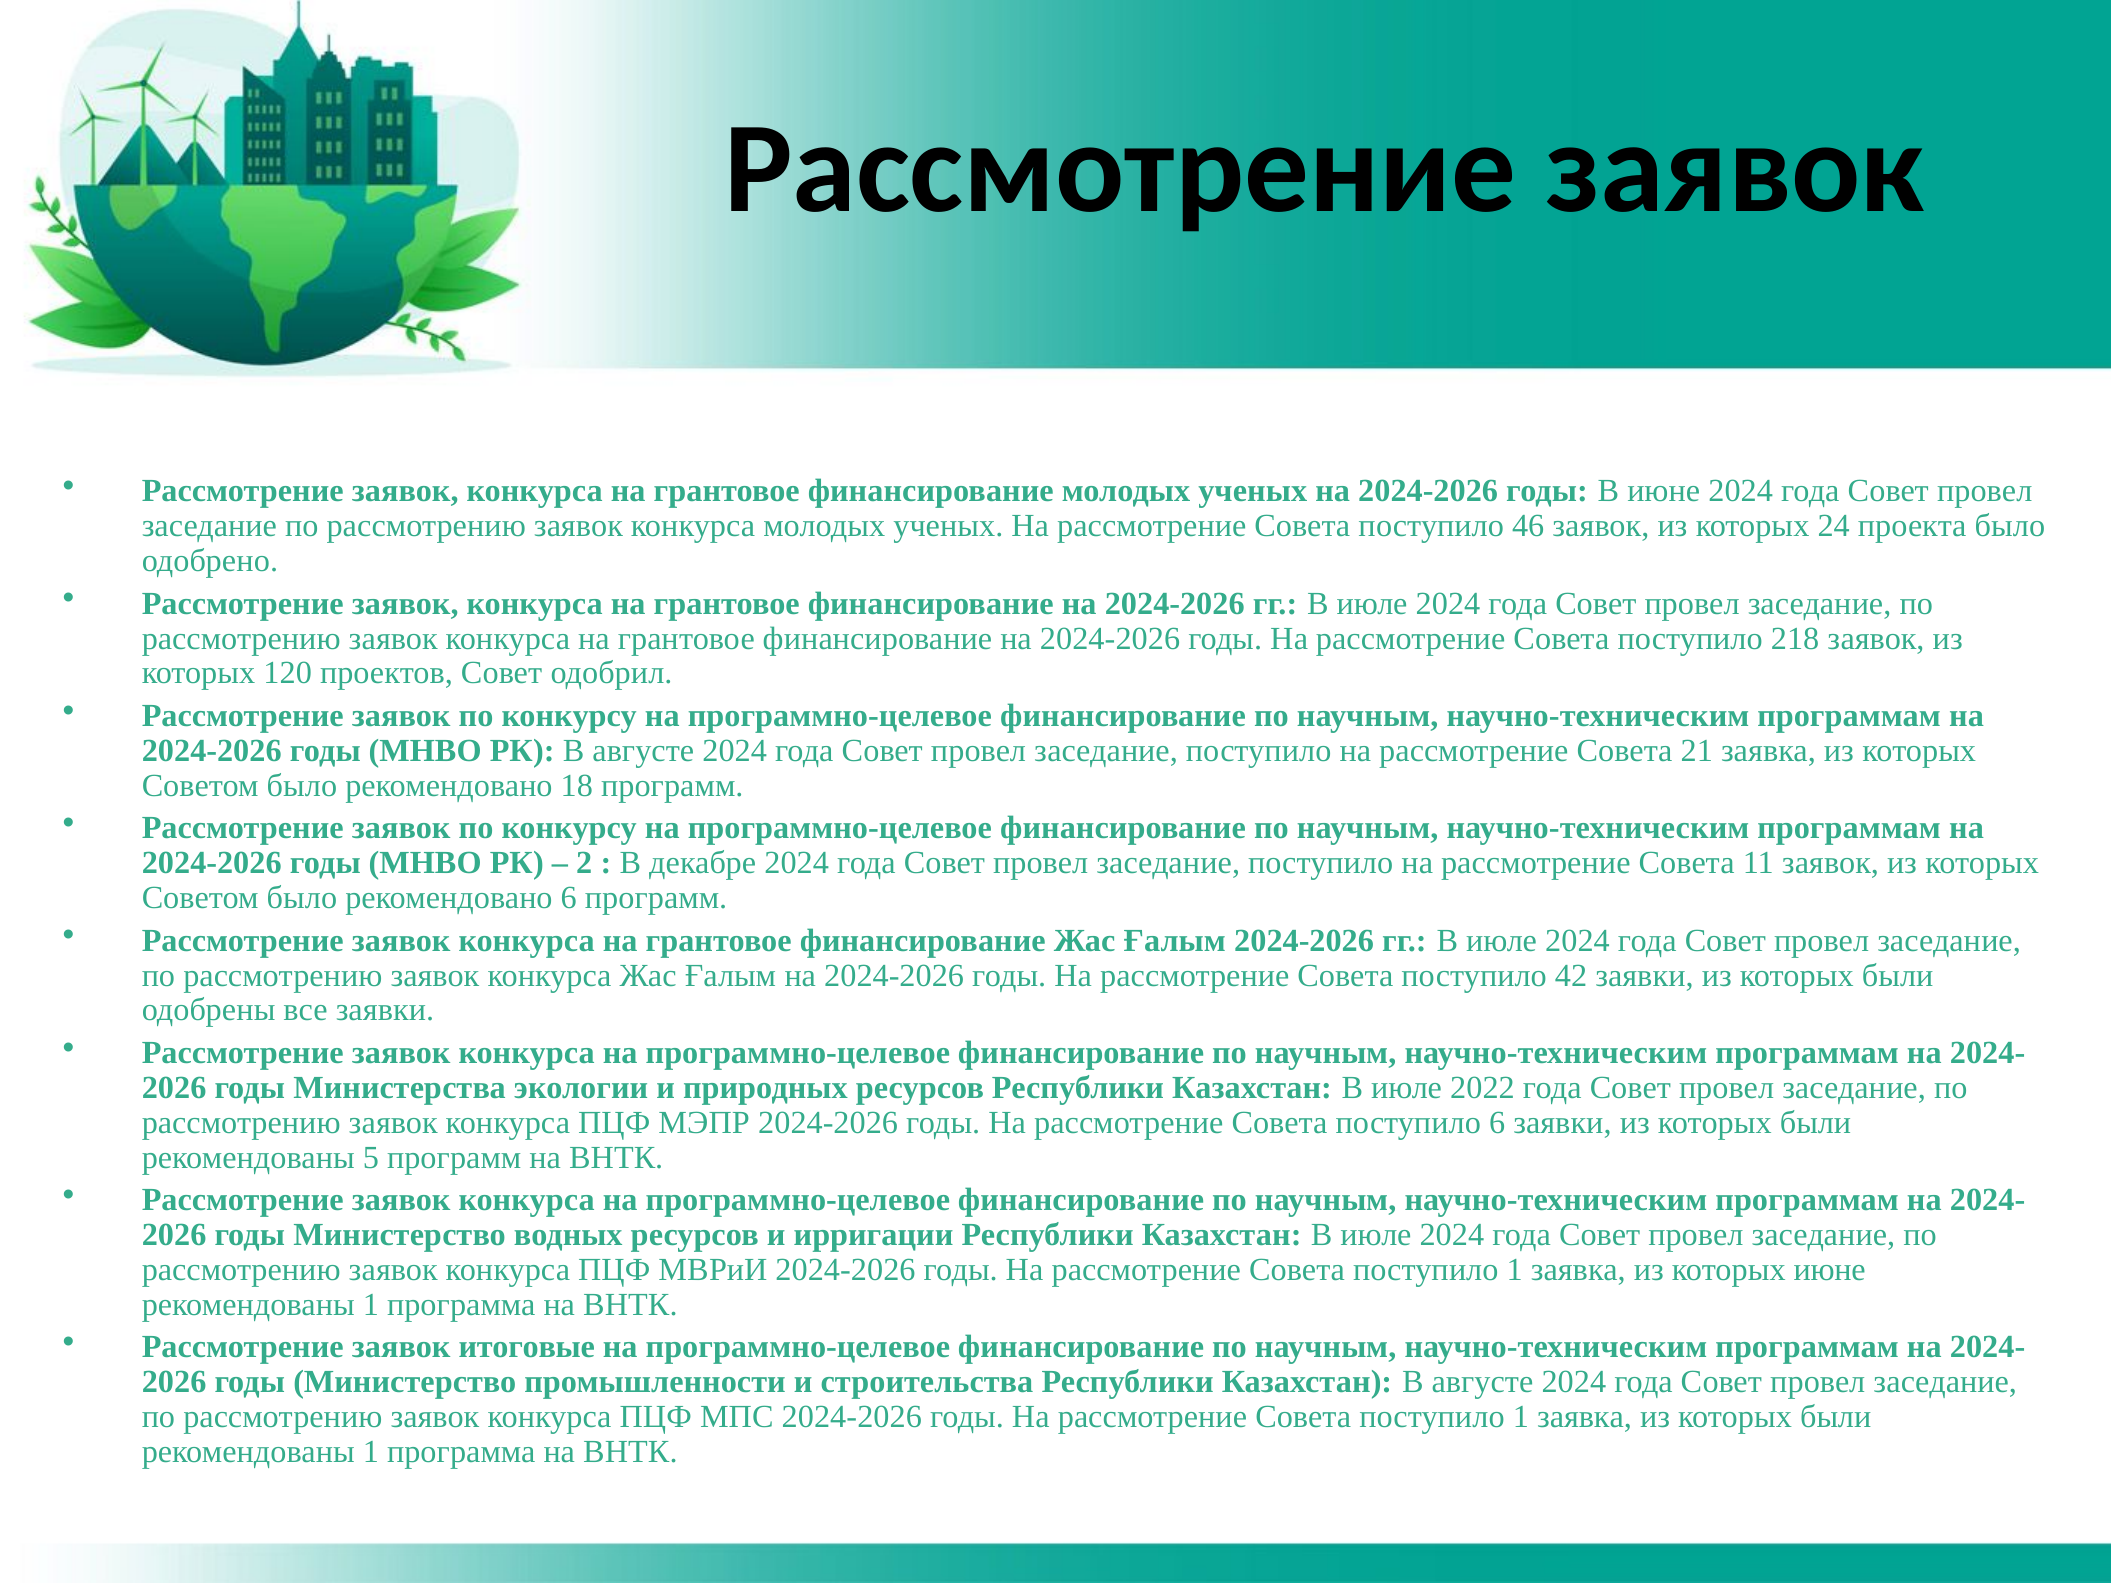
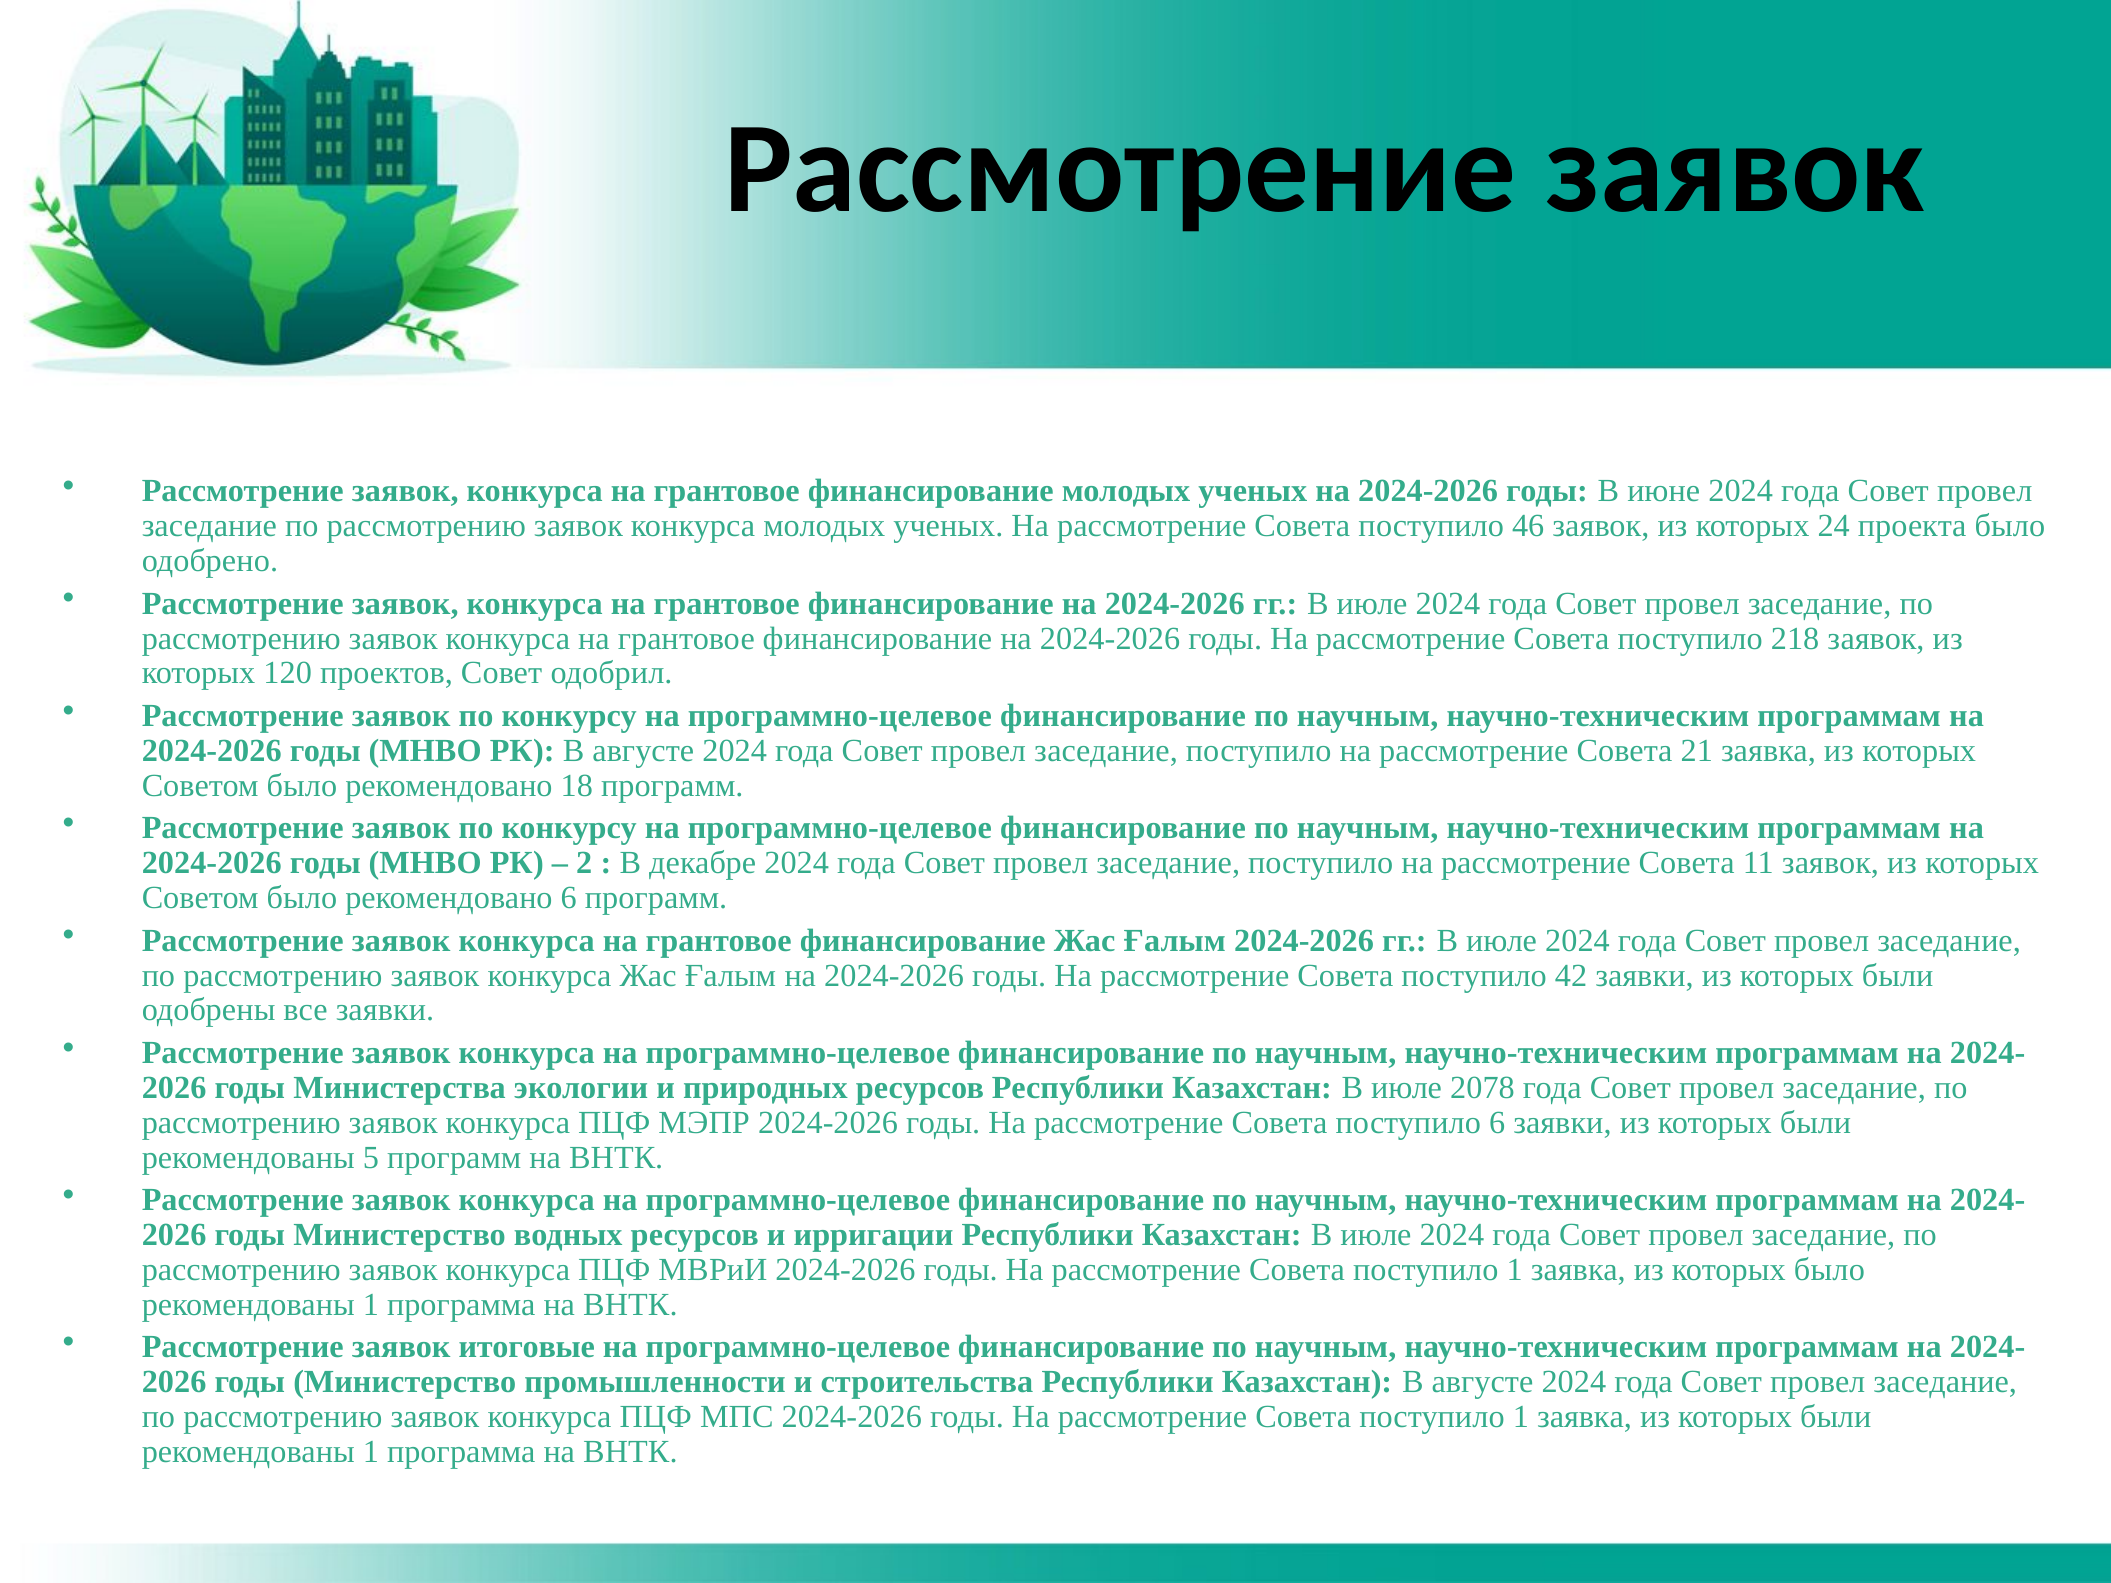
2022: 2022 -> 2078 (1482, 1088)
которых июне: июне -> было (1829, 1270)
